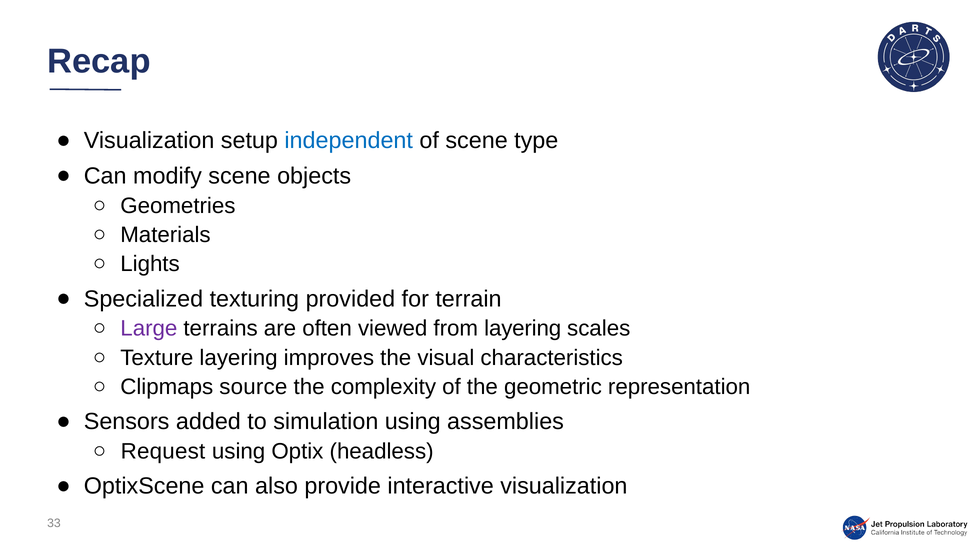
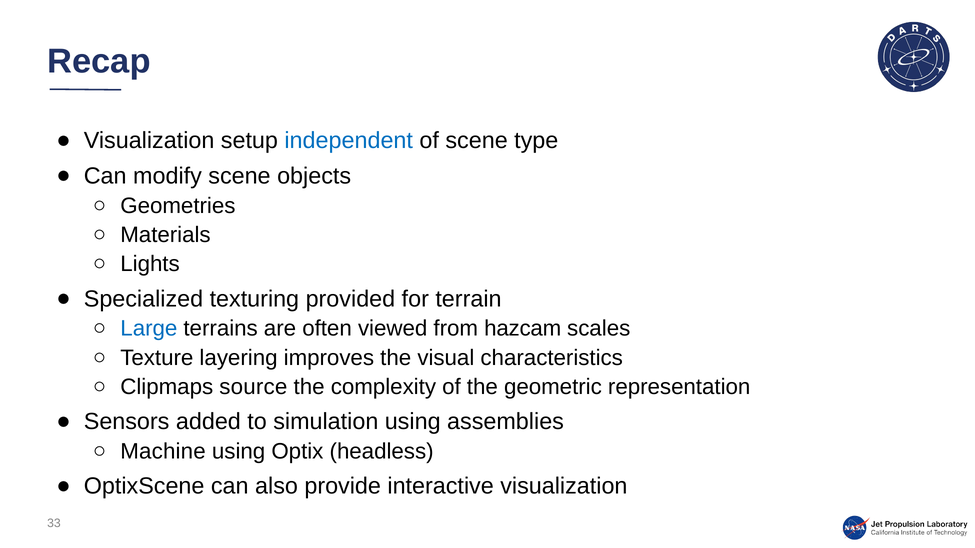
Large colour: purple -> blue (149, 329)
from layering: layering -> hazcam (523, 329)
Request: Request -> Machine (163, 452)
